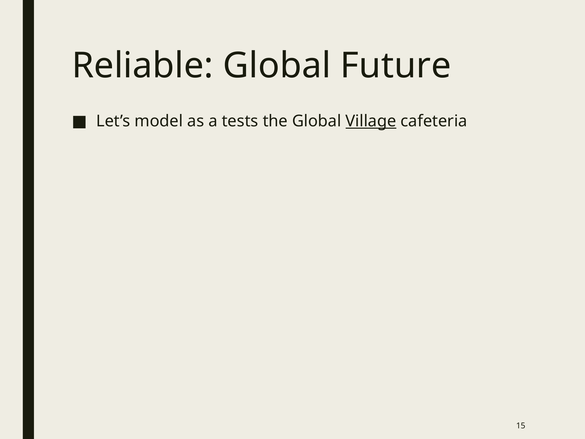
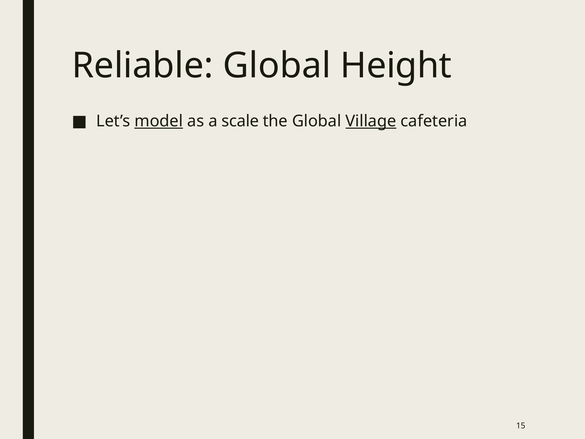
Future: Future -> Height (396, 66)
model underline: none -> present (159, 121)
tests: tests -> scale (240, 121)
